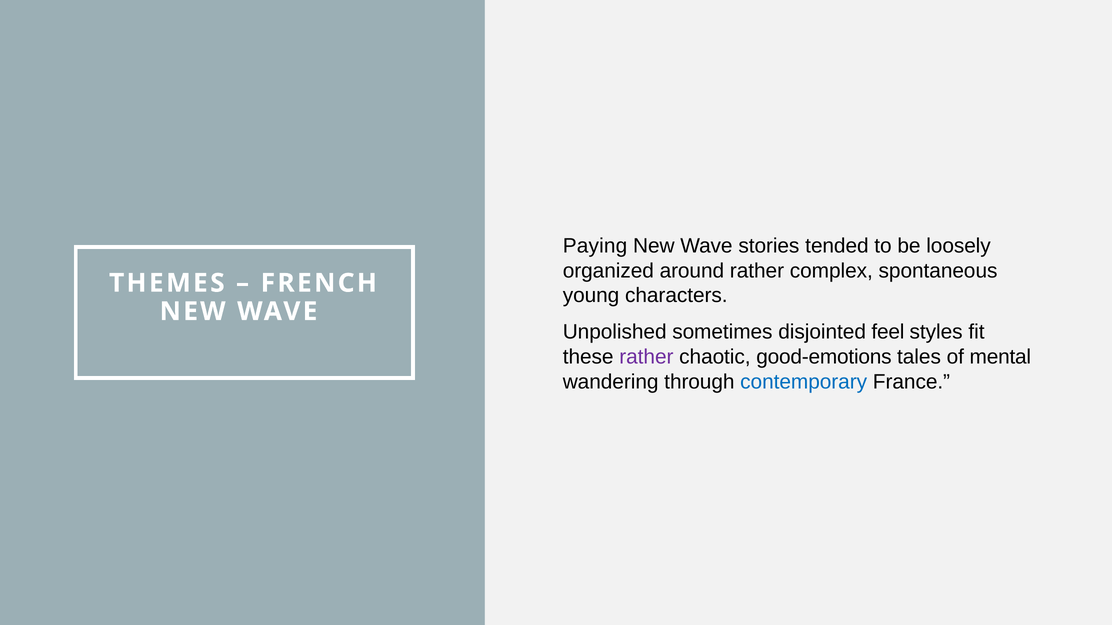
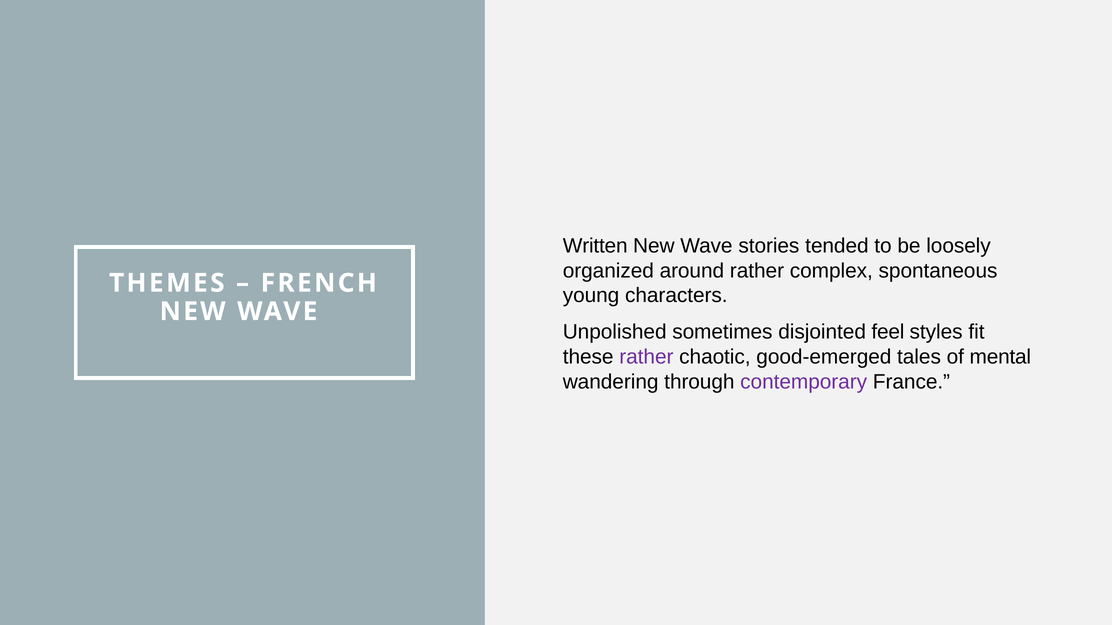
Paying: Paying -> Written (595, 246)
good-emotions: good-emotions -> good-emerged (824, 357)
contemporary colour: blue -> purple (804, 382)
